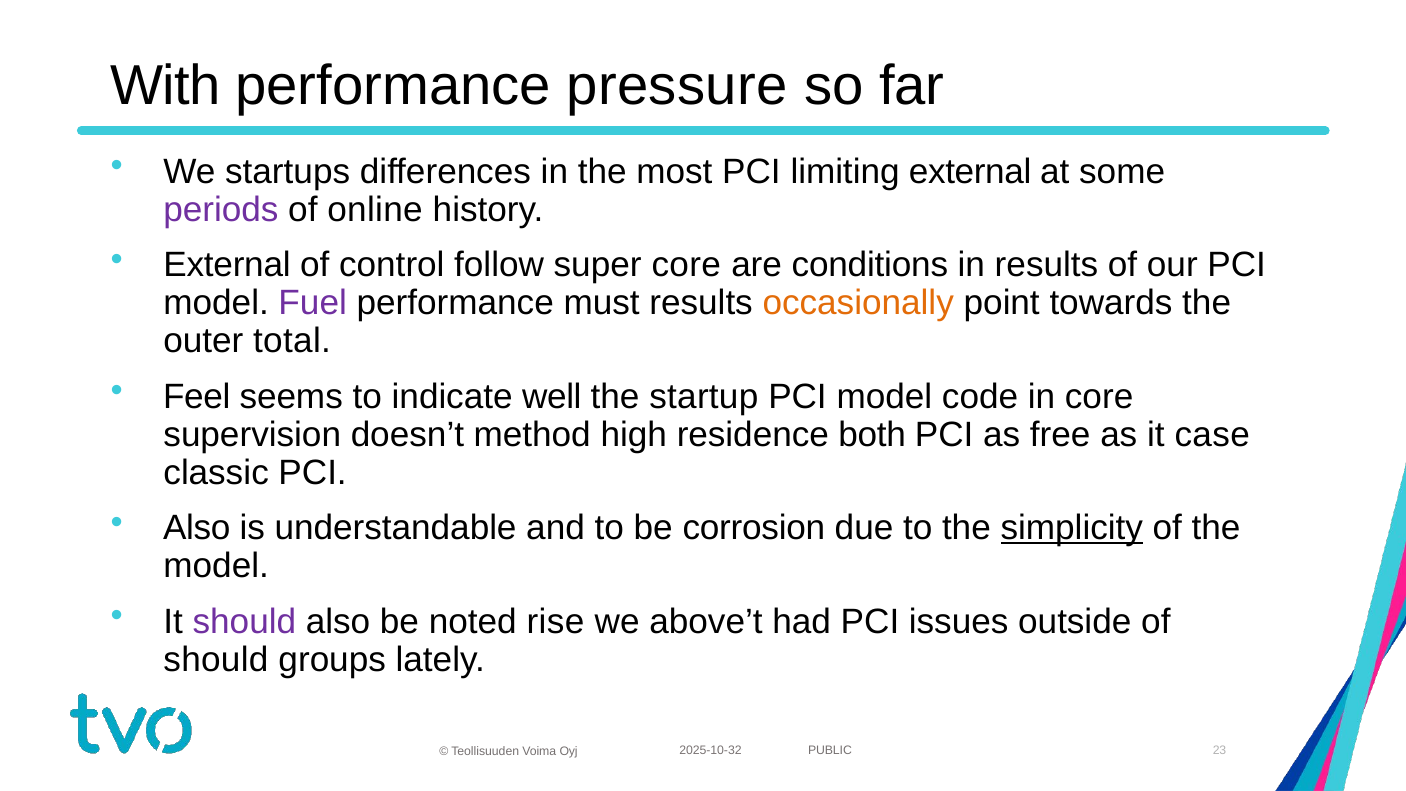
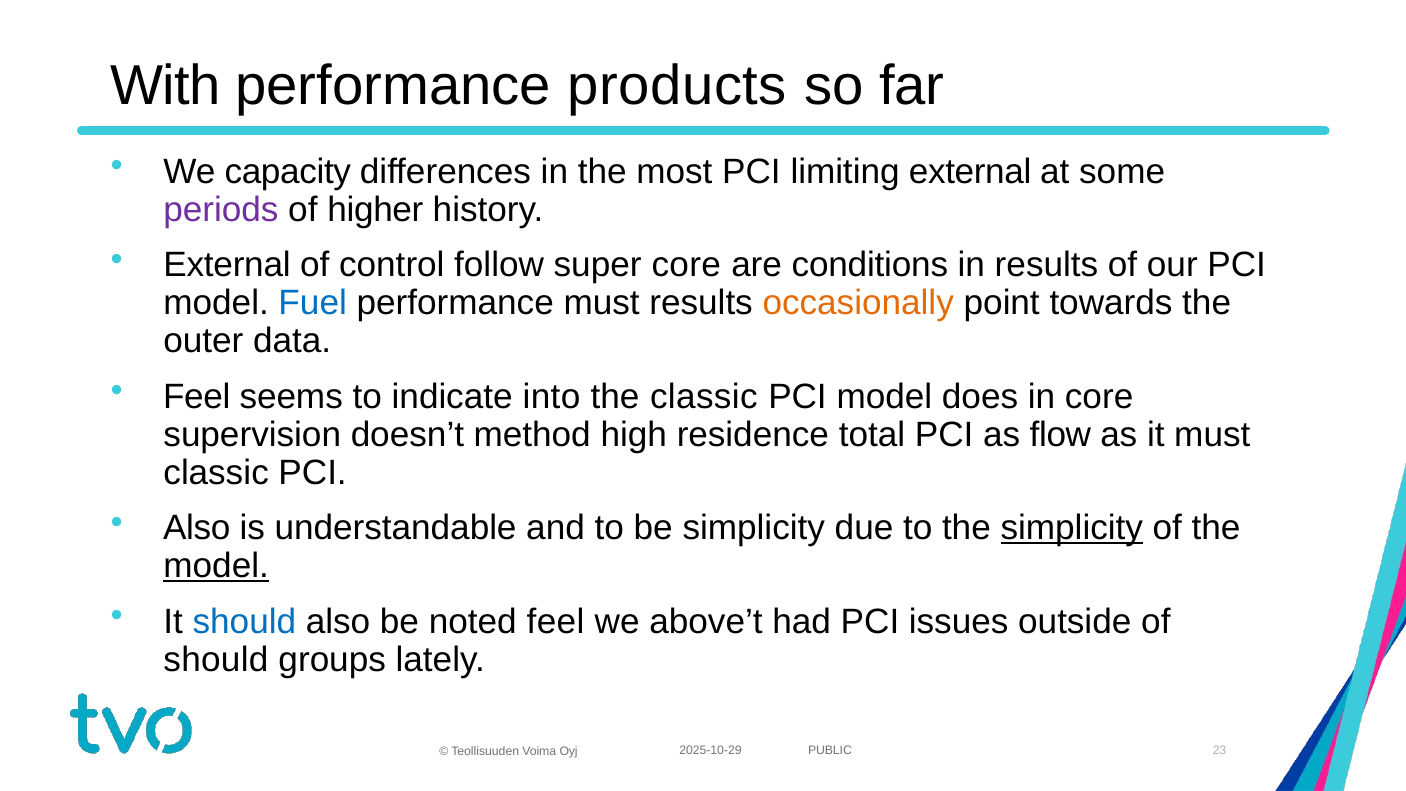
pressure: pressure -> products (677, 86)
startups: startups -> capacity (288, 172)
online: online -> higher (375, 209)
Fuel colour: purple -> blue (313, 303)
total: total -> data (292, 341)
well: well -> into (551, 396)
the startup: startup -> classic (704, 396)
code: code -> does (980, 396)
both: both -> total (872, 434)
free: free -> flow (1060, 434)
it case: case -> must (1212, 434)
be corrosion: corrosion -> simplicity (754, 528)
model underline: none -> present (216, 566)
should colour: purple -> blue (244, 621)
noted rise: rise -> feel (556, 621)
2025-10-32: 2025-10-32 -> 2025-10-29 (710, 750)
